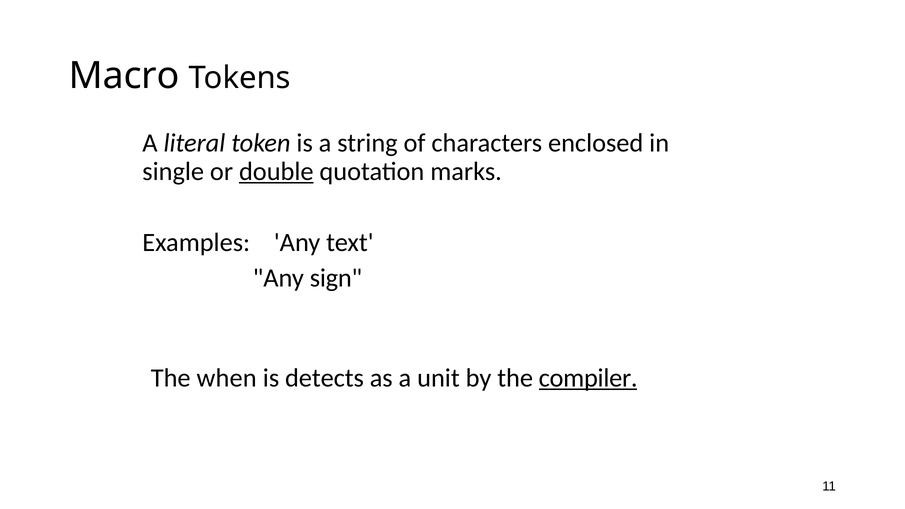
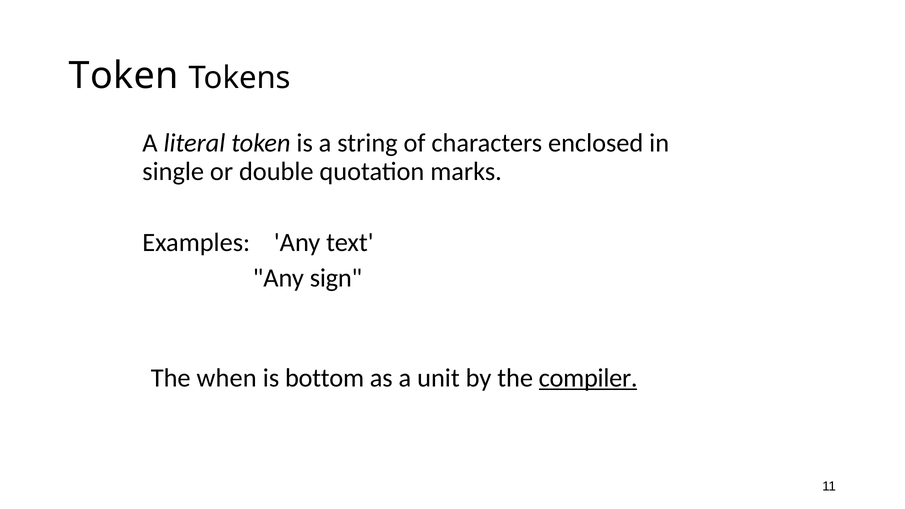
Macro: Macro -> Token (124, 76)
double underline: present -> none (276, 172)
detects: detects -> bottom (325, 378)
